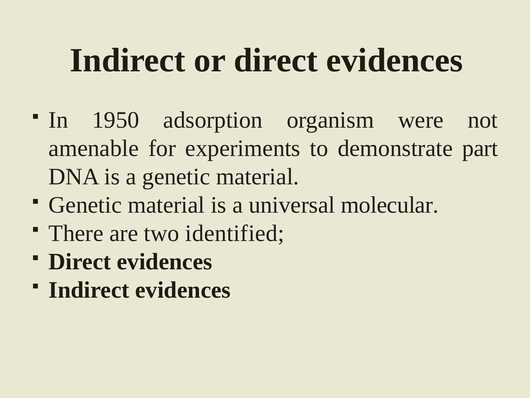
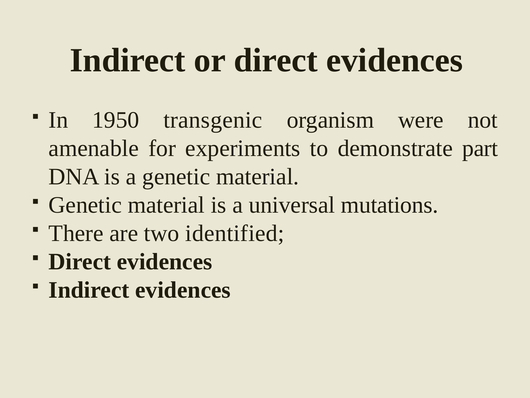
adsorption: adsorption -> transgenic (213, 120)
molecular: molecular -> mutations (390, 205)
